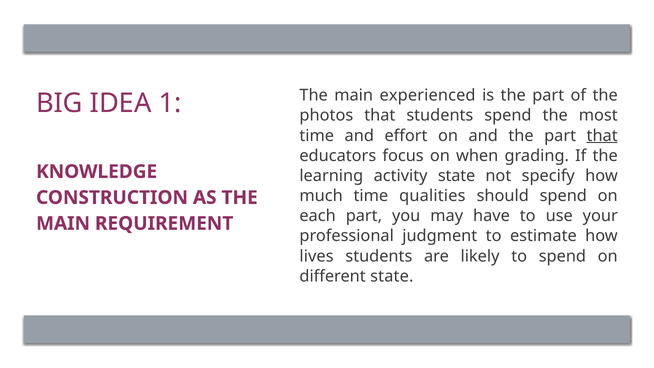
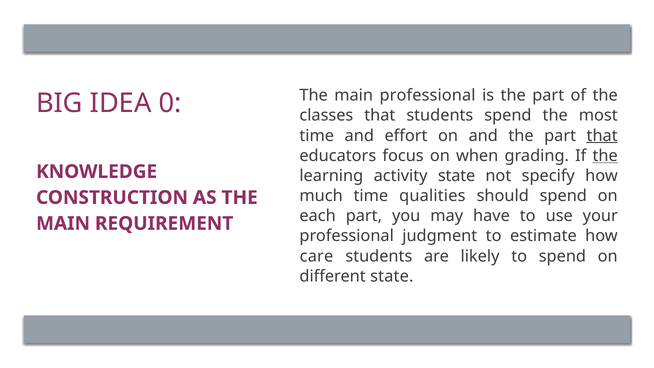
main experienced: experienced -> professional (428, 95)
1: 1 -> 0 (170, 103)
photos: photos -> classes (326, 115)
the underline: none -> present (605, 156)
lives: lives -> care (316, 256)
